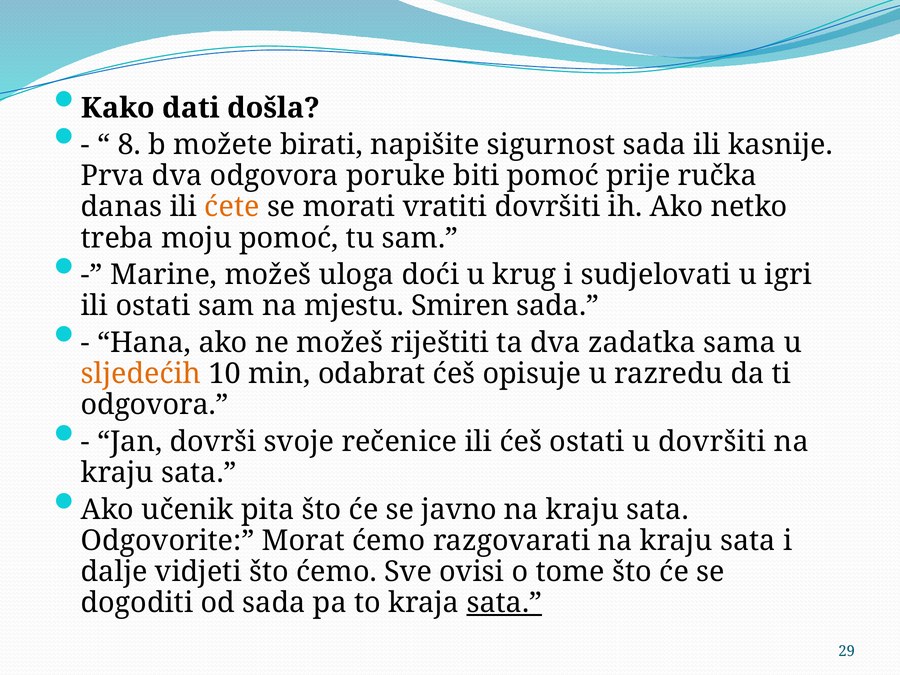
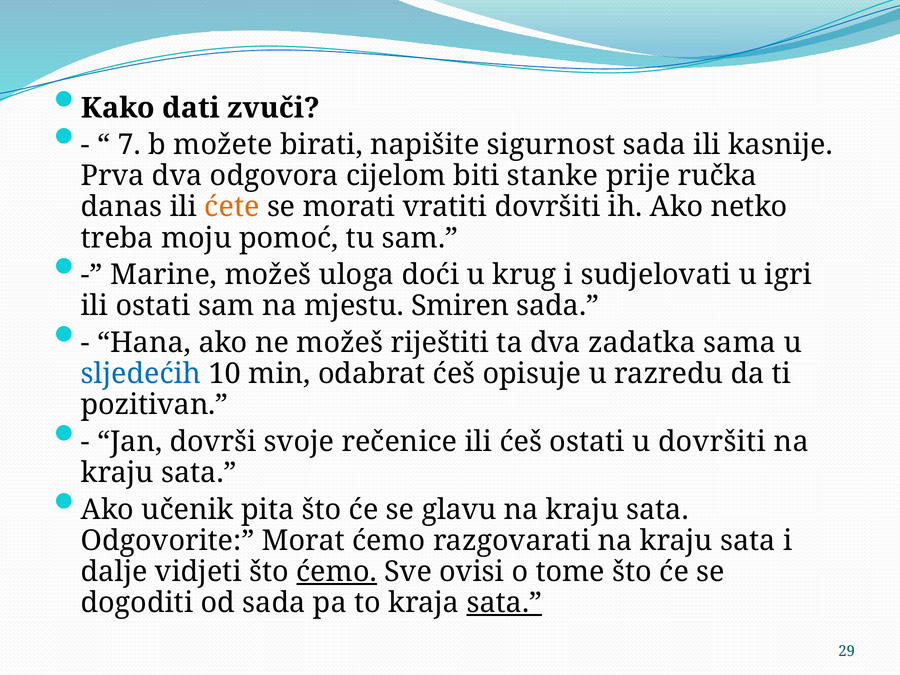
došla: došla -> zvuči (273, 108)
8: 8 -> 7 (129, 145)
poruke: poruke -> cijelom (396, 176)
biti pomoć: pomoć -> stanke (553, 176)
sljedećih colour: orange -> blue (141, 374)
odgovora: odgovora -> pozitivan (155, 405)
javno: javno -> glavu (459, 510)
ćemo underline: none -> present (337, 572)
